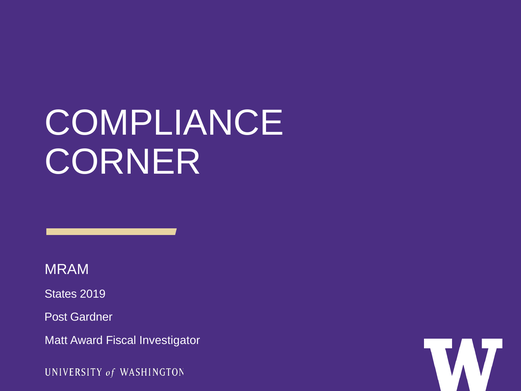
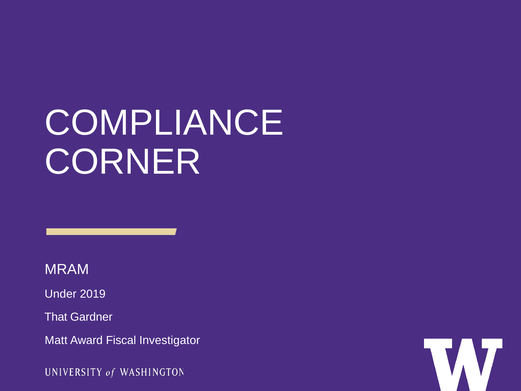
States: States -> Under (61, 294)
Post: Post -> That (56, 317)
